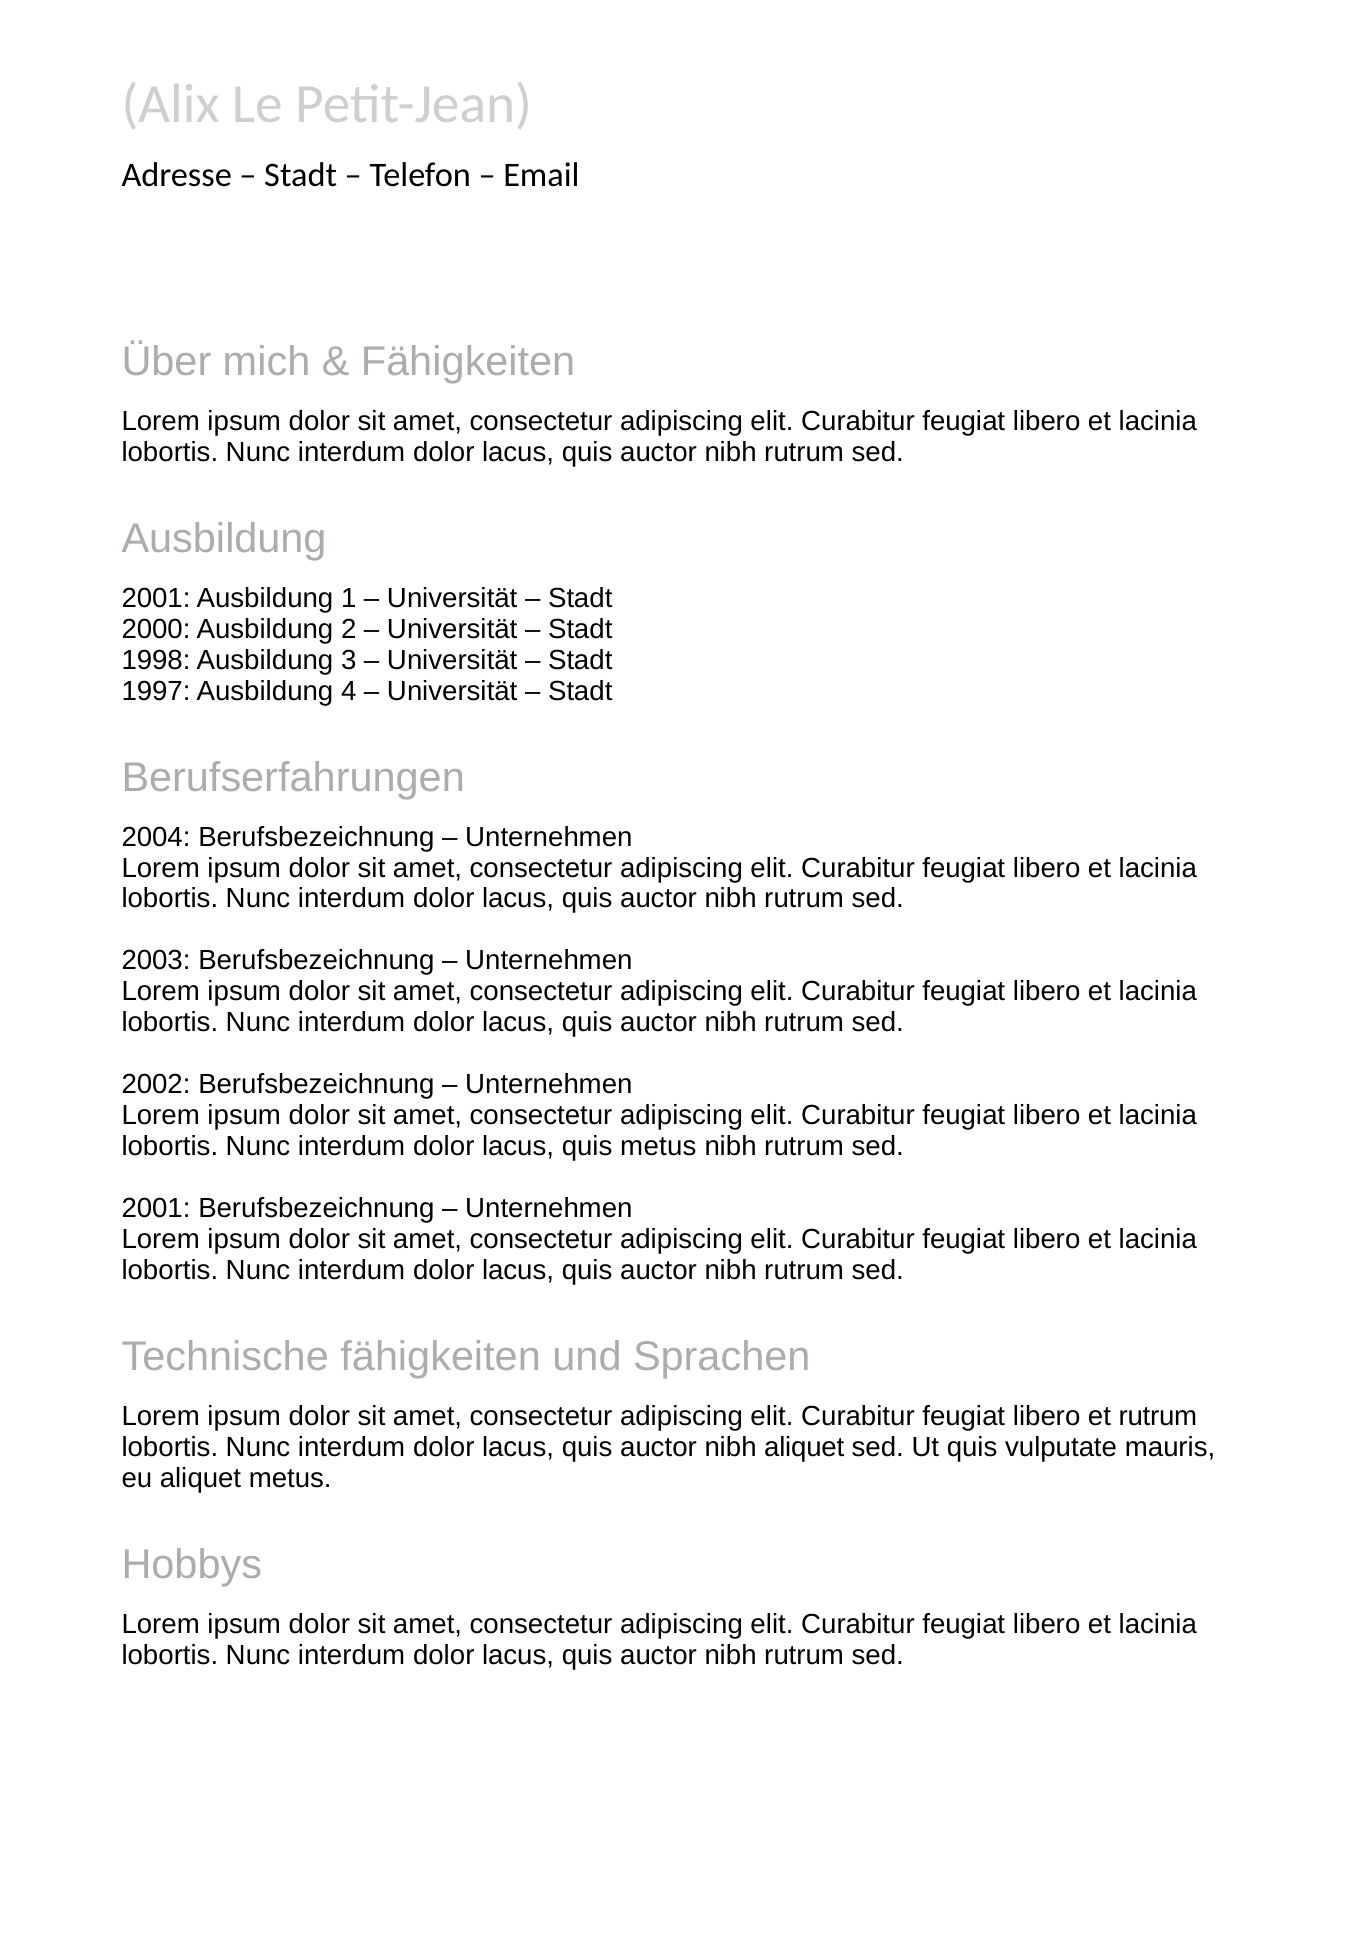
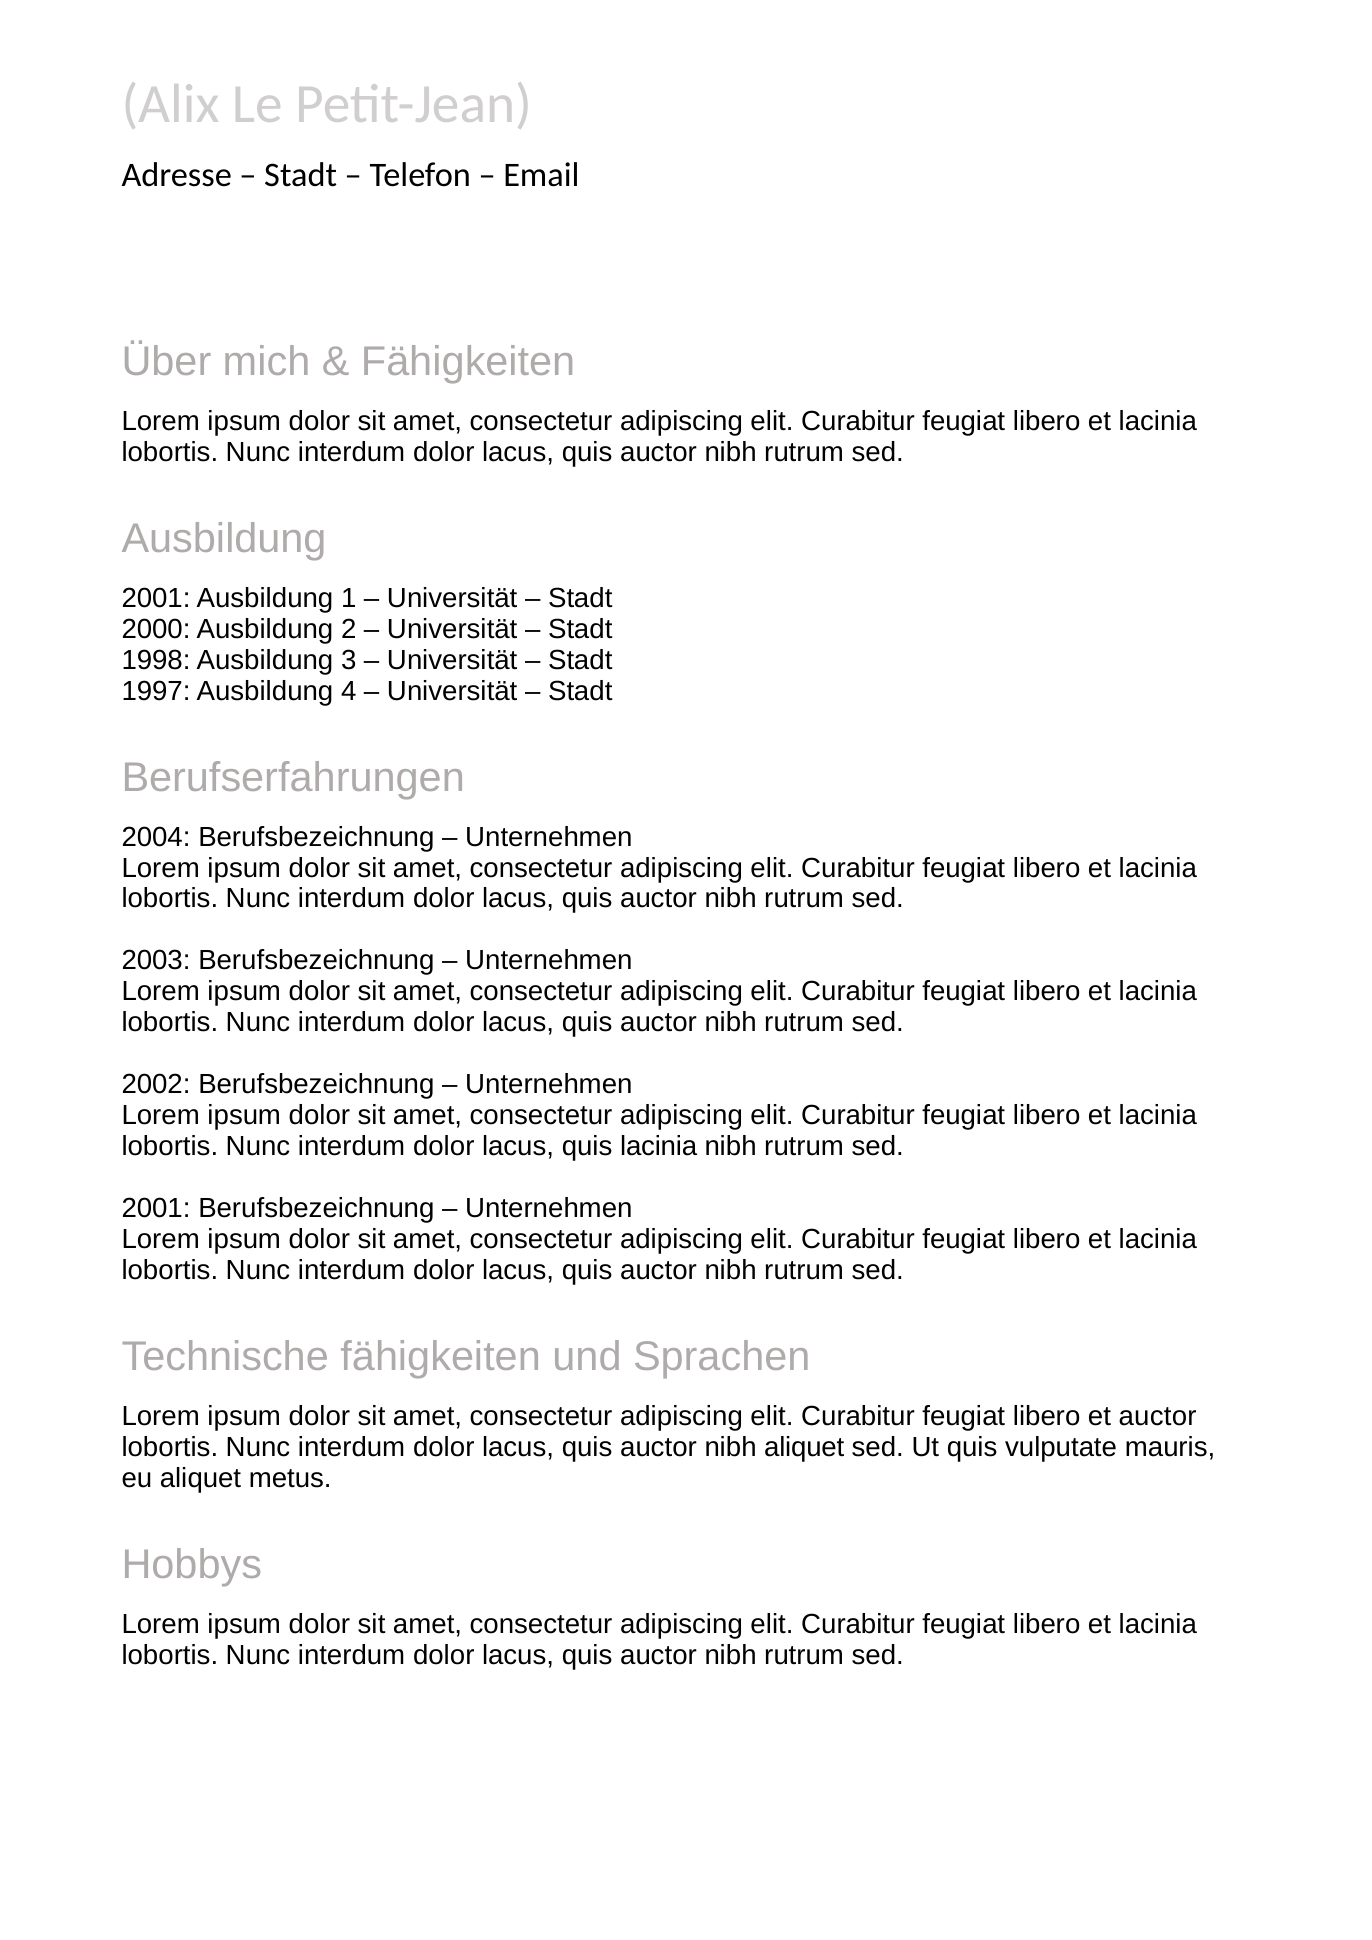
quis metus: metus -> lacinia (659, 1147)
et rutrum: rutrum -> auctor (1158, 1417)
